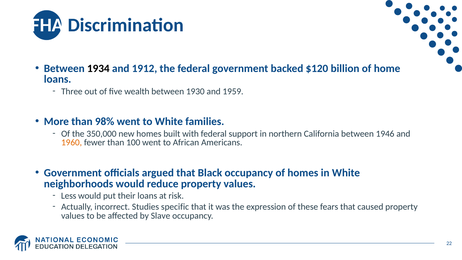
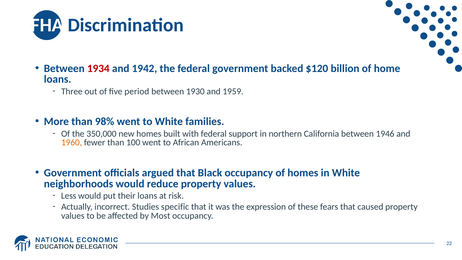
1934 colour: black -> red (98, 68)
1912: 1912 -> 1942 (145, 68)
wealth: wealth -> period (137, 91)
Slave: Slave -> Most (161, 216)
